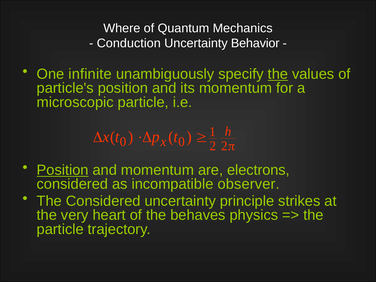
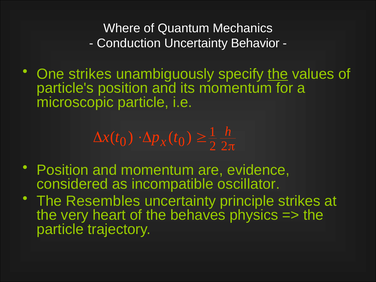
One infinite: infinite -> strikes (90, 74)
Position underline: present -> none (63, 170)
electrons: electrons -> evidence (258, 170)
observer: observer -> oscillator (249, 184)
The Considered: Considered -> Resembles (103, 201)
